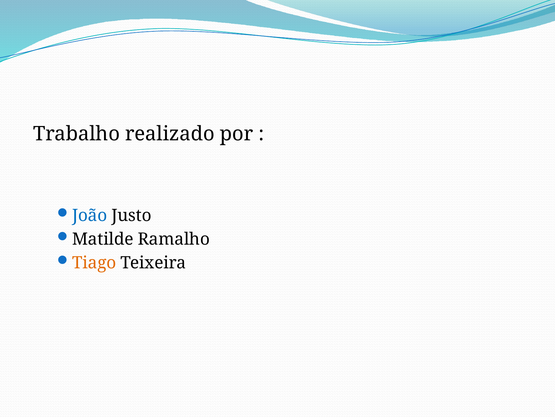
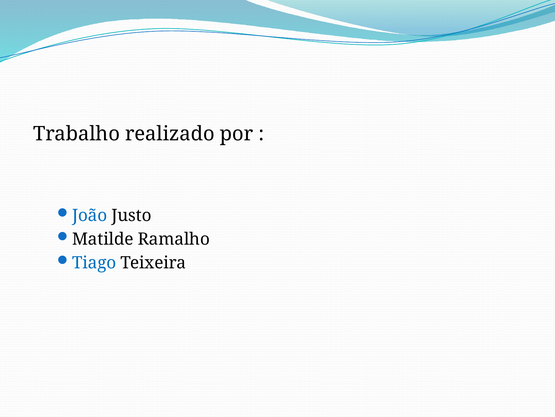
Tiago colour: orange -> blue (94, 263)
